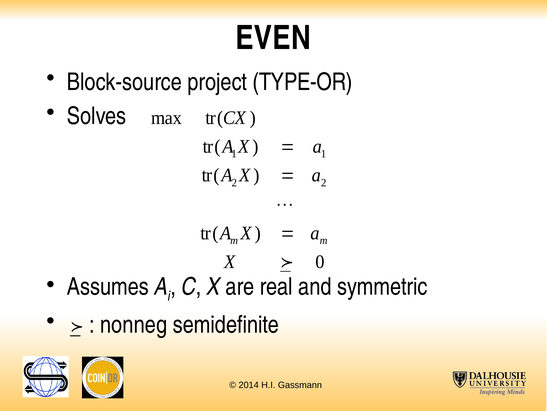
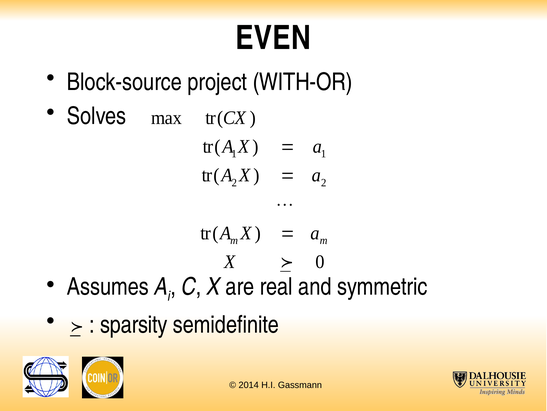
TYPE-OR: TYPE-OR -> WITH-OR (303, 82)
nonneg: nonneg -> sparsity (134, 324)
